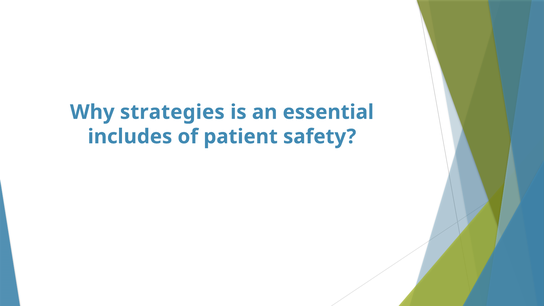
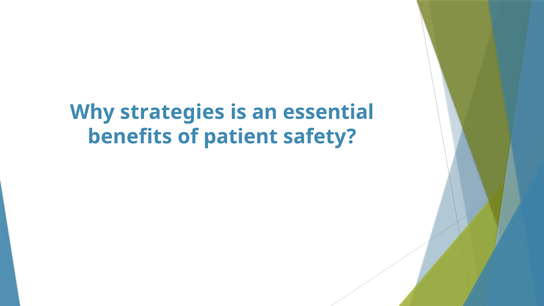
includes: includes -> benefits (130, 137)
